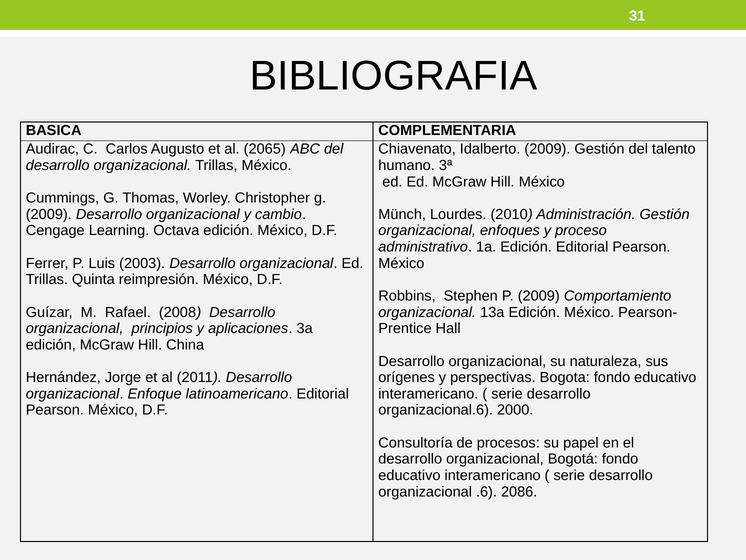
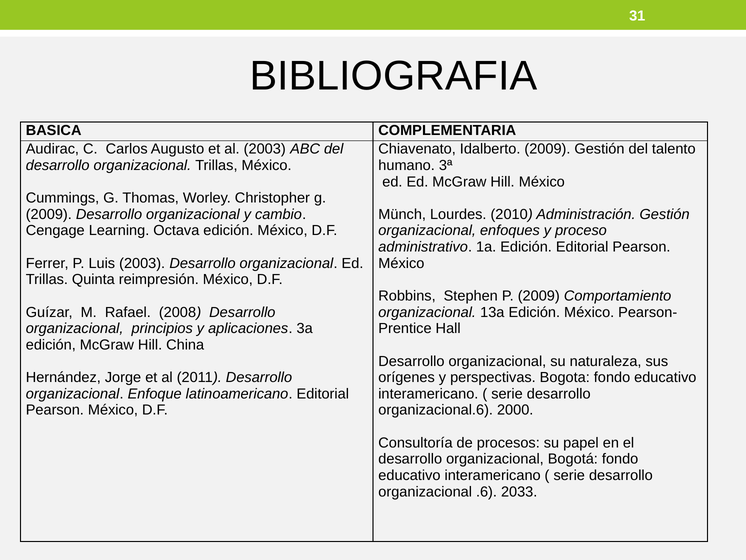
al 2065: 2065 -> 2003 (265, 149)
2086: 2086 -> 2033 (519, 491)
